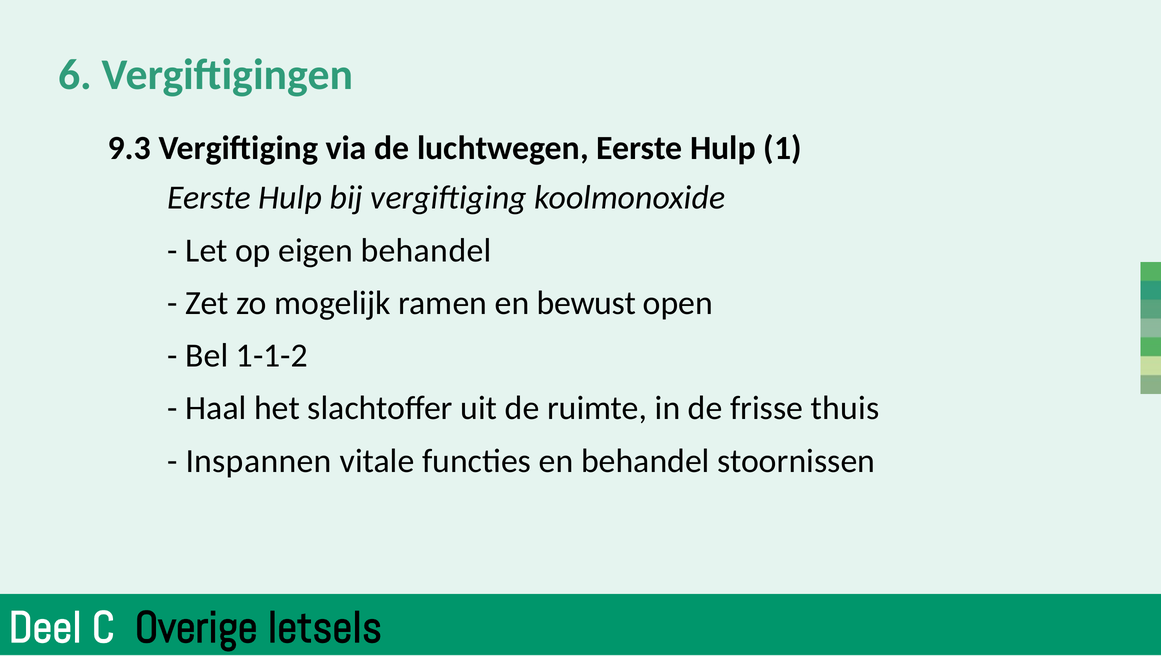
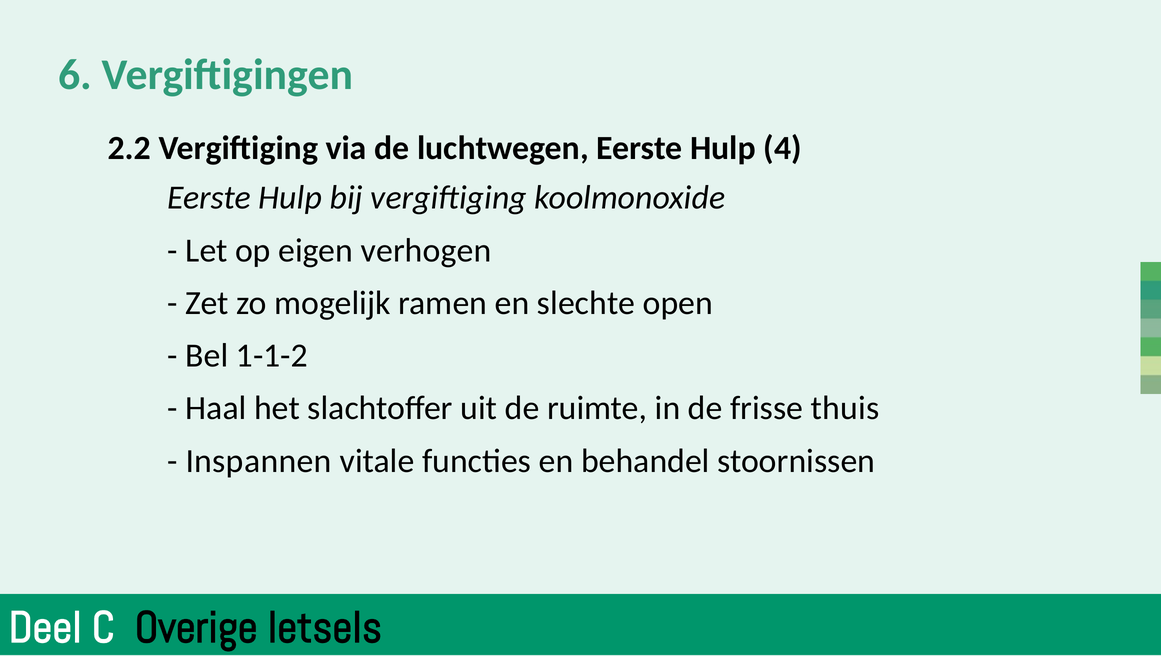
9.3: 9.3 -> 2.2 (129, 148)
1: 1 -> 4 (783, 148)
eigen behandel: behandel -> verhogen (426, 251)
bewust: bewust -> slechte (586, 303)
